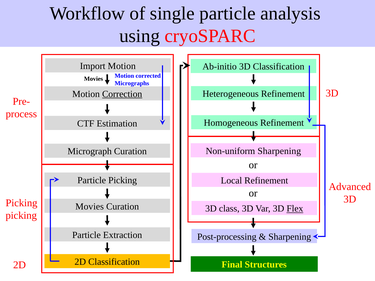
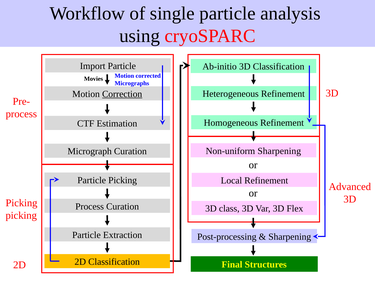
Import Motion: Motion -> Particle (122, 66)
Movies: Movies -> Process (90, 207)
Flex underline: present -> none (295, 209)
